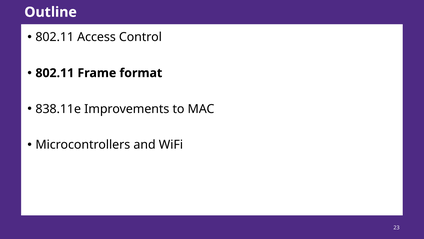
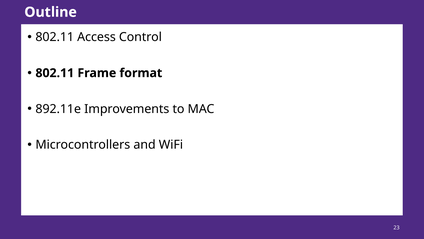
838.11e: 838.11e -> 892.11e (58, 109)
